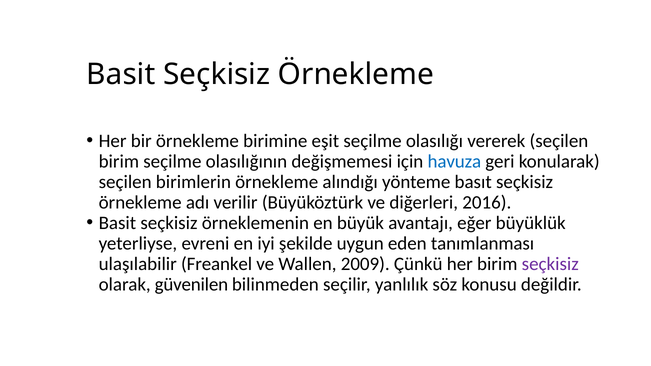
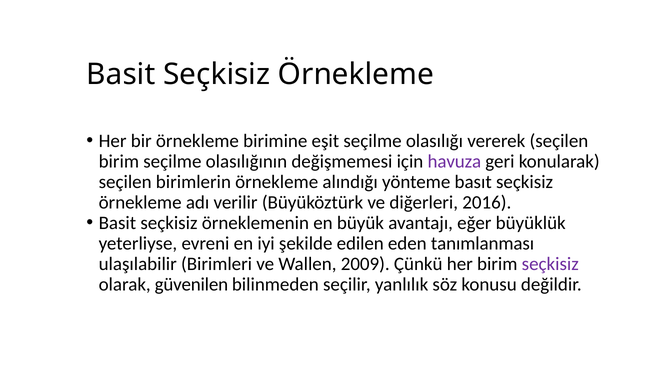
havuza colour: blue -> purple (454, 161)
uygun: uygun -> edilen (360, 243)
Freankel: Freankel -> Birimleri (217, 264)
